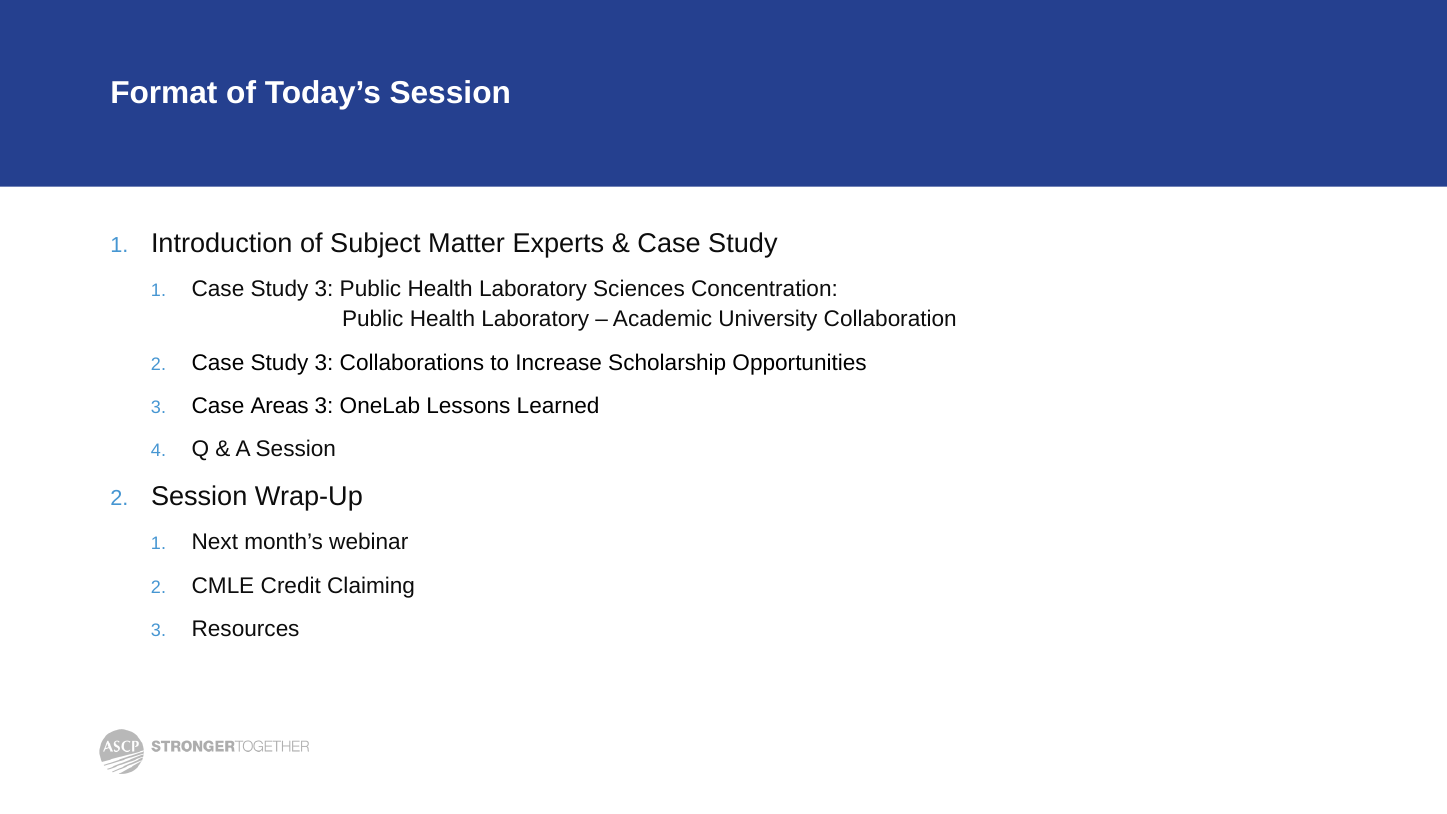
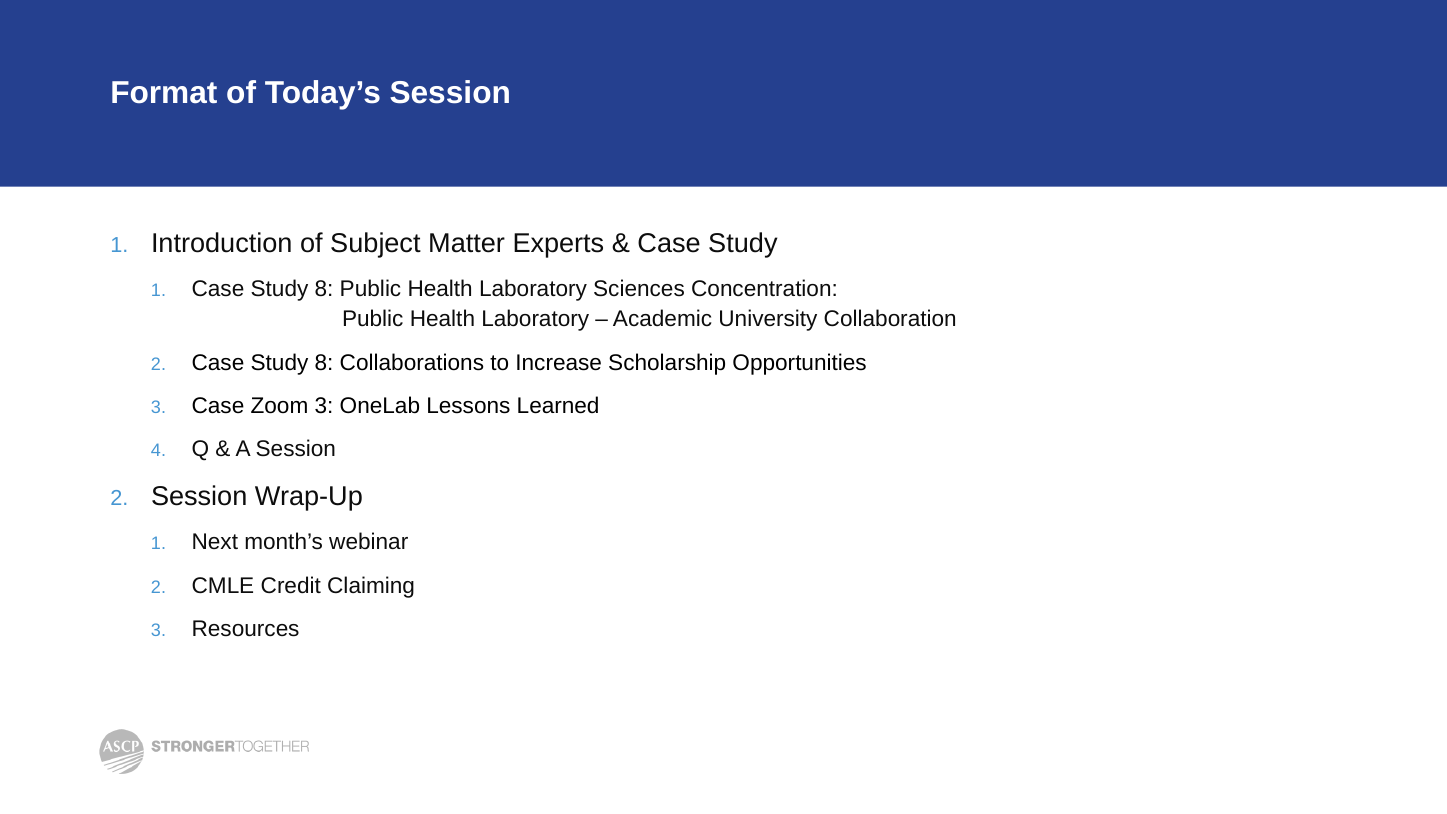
1 Case Study 3: 3 -> 8 (324, 289)
2 Case Study 3: 3 -> 8 (324, 363)
Areas: Areas -> Zoom (279, 406)
